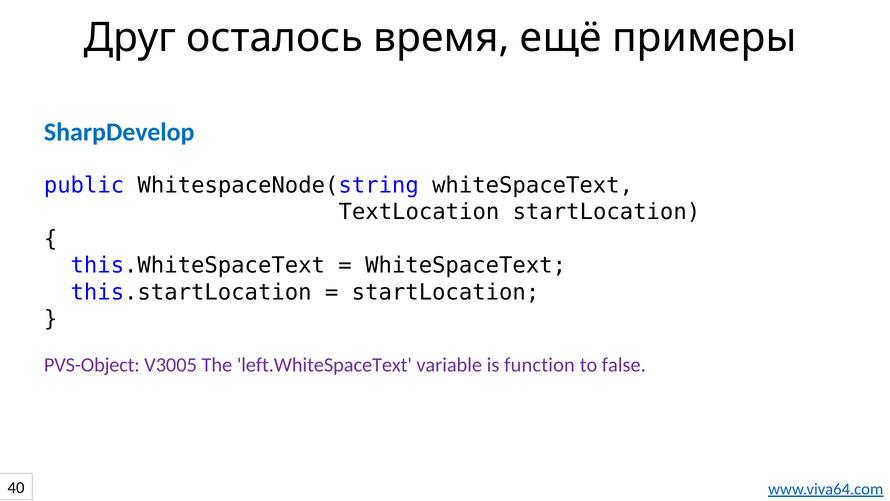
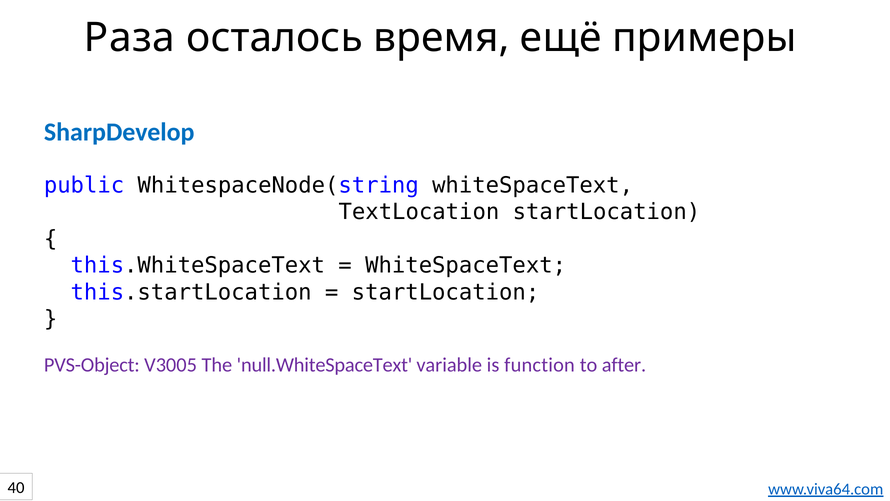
Друг: Друг -> Раза (130, 38)
left.WhiteSpaceText: left.WhiteSpaceText -> null.WhiteSpaceText (324, 365)
false: false -> after (624, 365)
